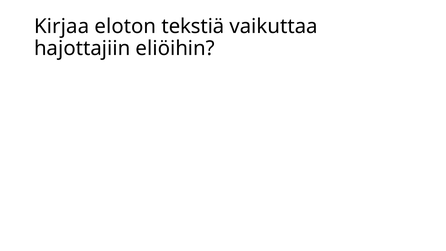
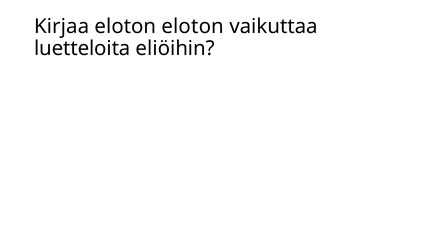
eloton tekstiä: tekstiä -> eloton (193, 26)
hajottajiin: hajottajiin -> luetteloita (82, 48)
